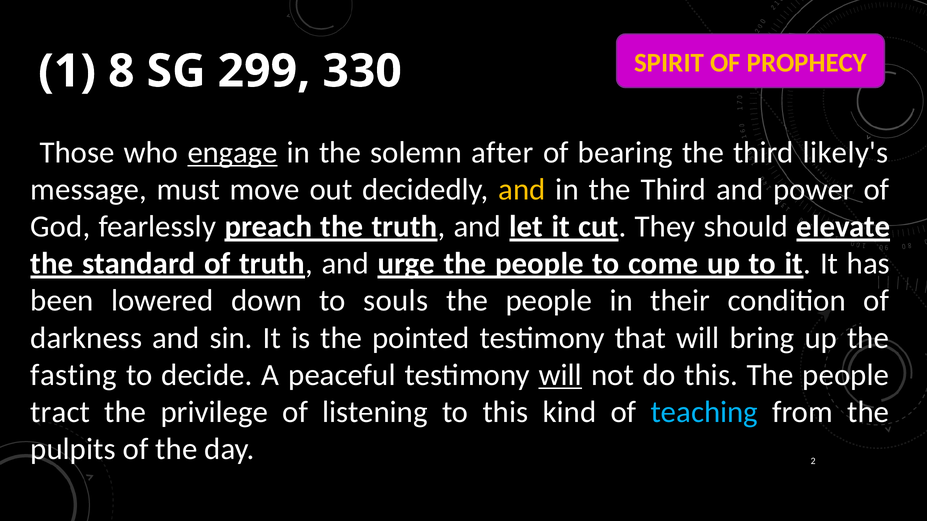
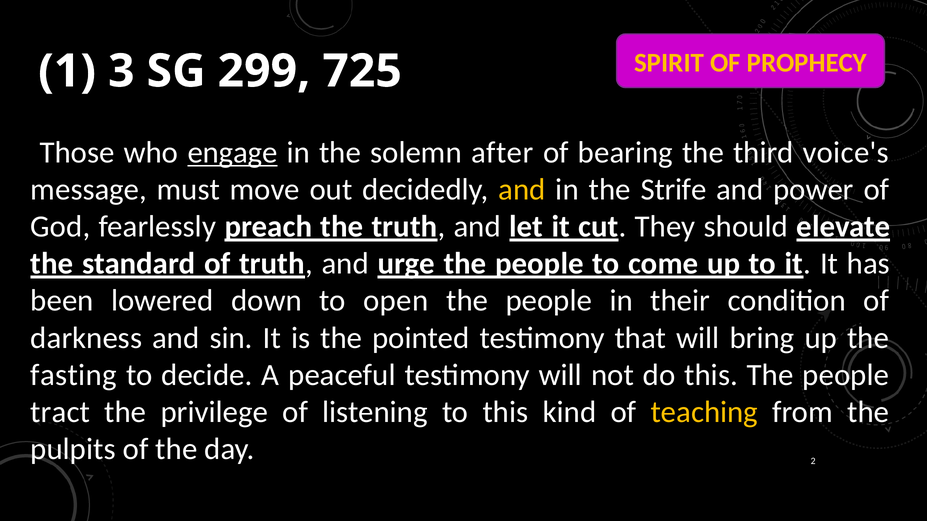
8: 8 -> 3 (121, 71)
330: 330 -> 725 (362, 71)
likely's: likely's -> voice's (846, 153)
in the Third: Third -> Strife (674, 190)
souls: souls -> open (396, 301)
will underline: present -> none (560, 375)
teaching colour: light blue -> yellow (704, 412)
